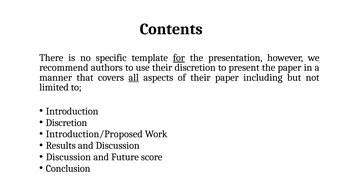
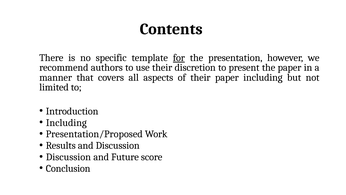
all underline: present -> none (134, 77)
Discretion: Discretion -> Including (66, 122)
Introduction/Proposed: Introduction/Proposed -> Presentation/Proposed (94, 134)
